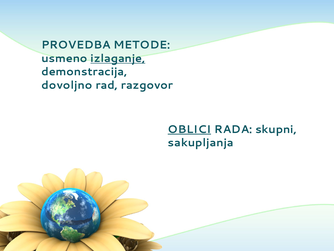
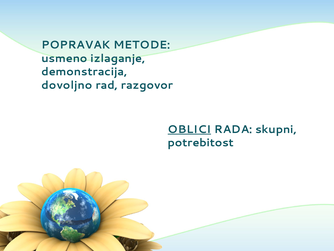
PROVEDBA: PROVEDBA -> POPRAVAK (76, 45)
izlaganje underline: present -> none (118, 58)
sakupljanja: sakupljanja -> potrebitost (201, 142)
